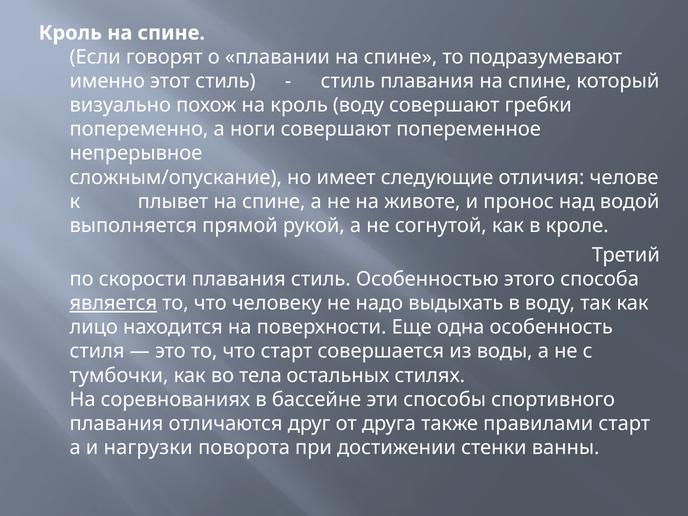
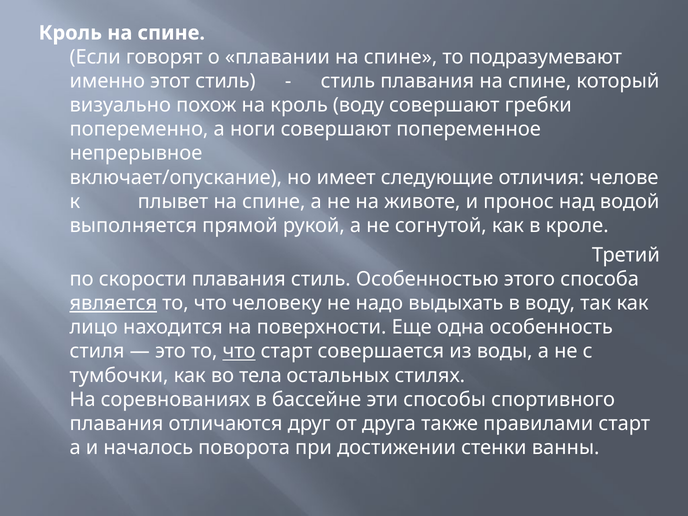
сложным/опускание: сложным/опускание -> включает/опускание (176, 177)
что underline: none -> present (239, 351)
нагрузки: нагрузки -> началось (148, 448)
